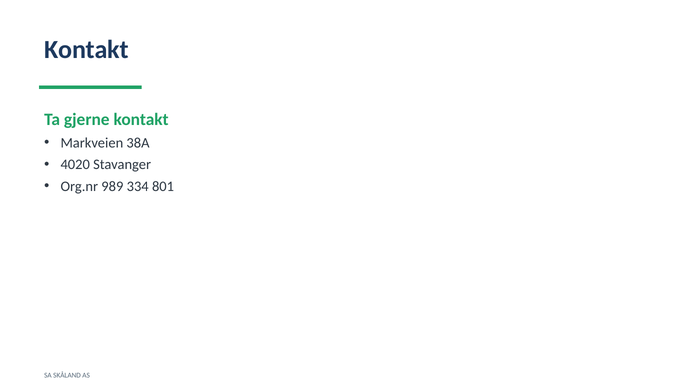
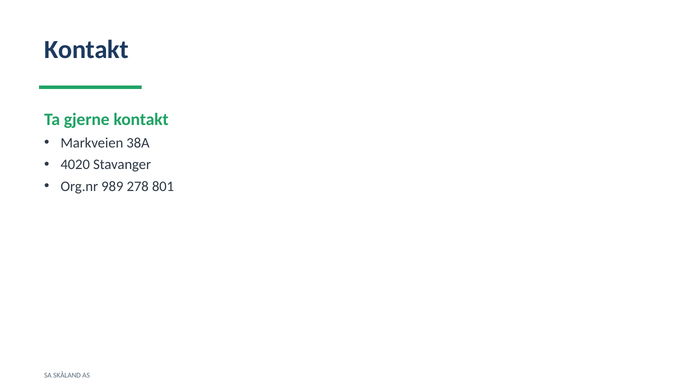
334: 334 -> 278 (138, 186)
